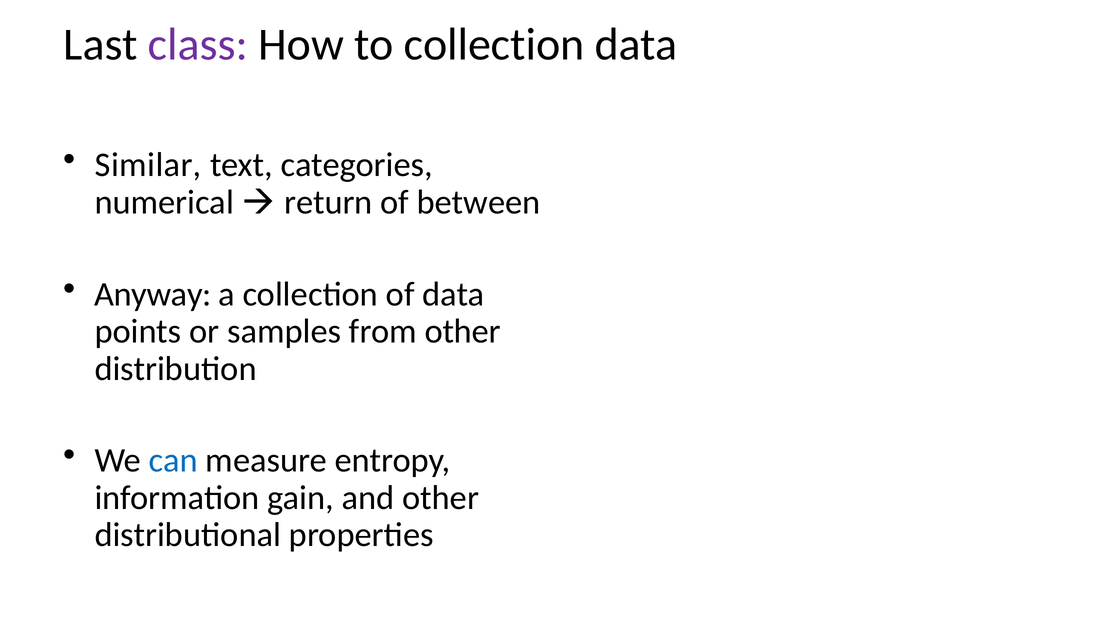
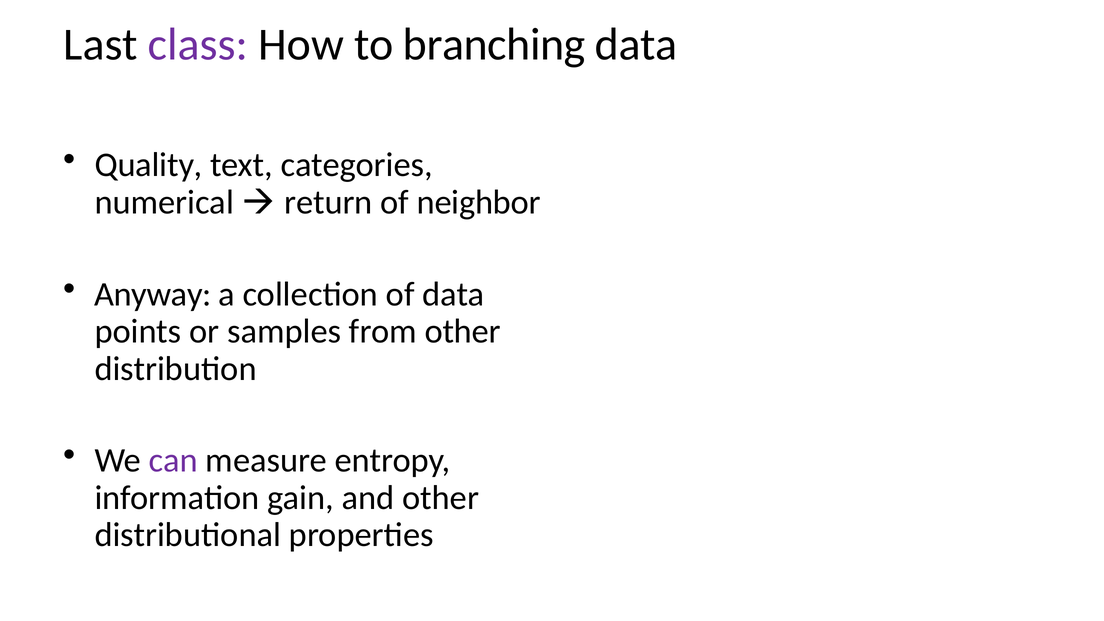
to collection: collection -> branching (494, 45)
Similar: Similar -> Quality (149, 165)
between: between -> neighbor (479, 202)
can colour: blue -> purple (173, 461)
